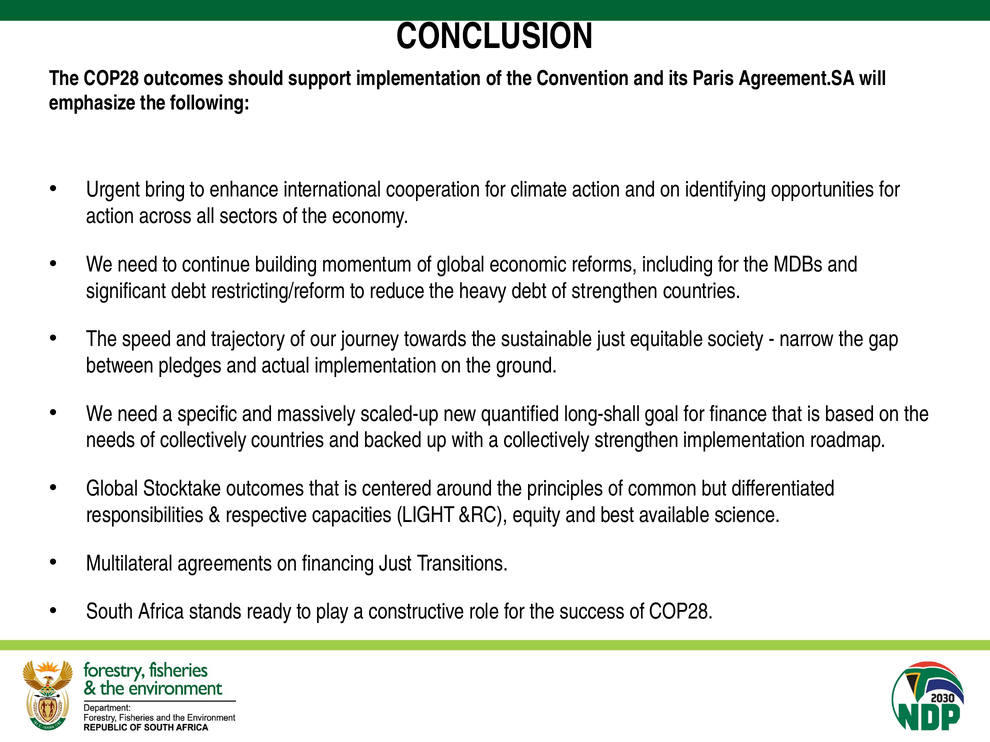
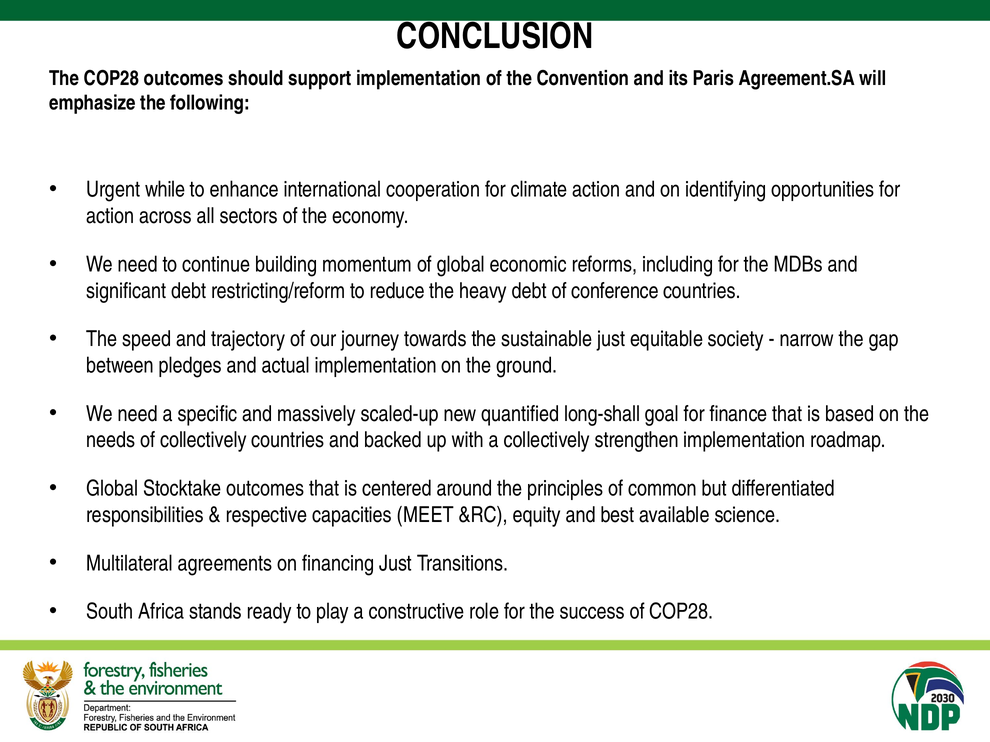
bring: bring -> while (165, 190)
of strengthen: strengthen -> conference (615, 291)
LIGHT: LIGHT -> MEET (425, 515)
